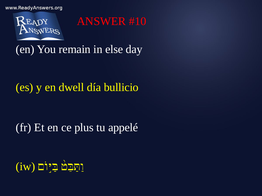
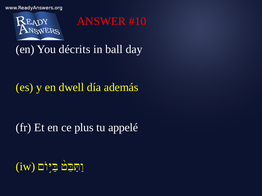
remain: remain -> décrits (75, 49)
else: else -> ball (114, 49)
bullicio: bullicio -> además (121, 87)
